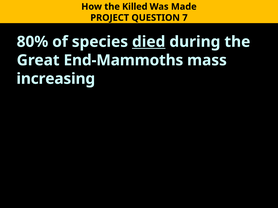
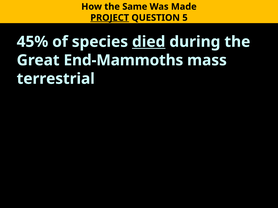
Killed: Killed -> Same (135, 7)
PROJECT underline: none -> present (110, 18)
7: 7 -> 5 (185, 18)
80%: 80% -> 45% (32, 42)
increasing: increasing -> terrestrial (56, 79)
